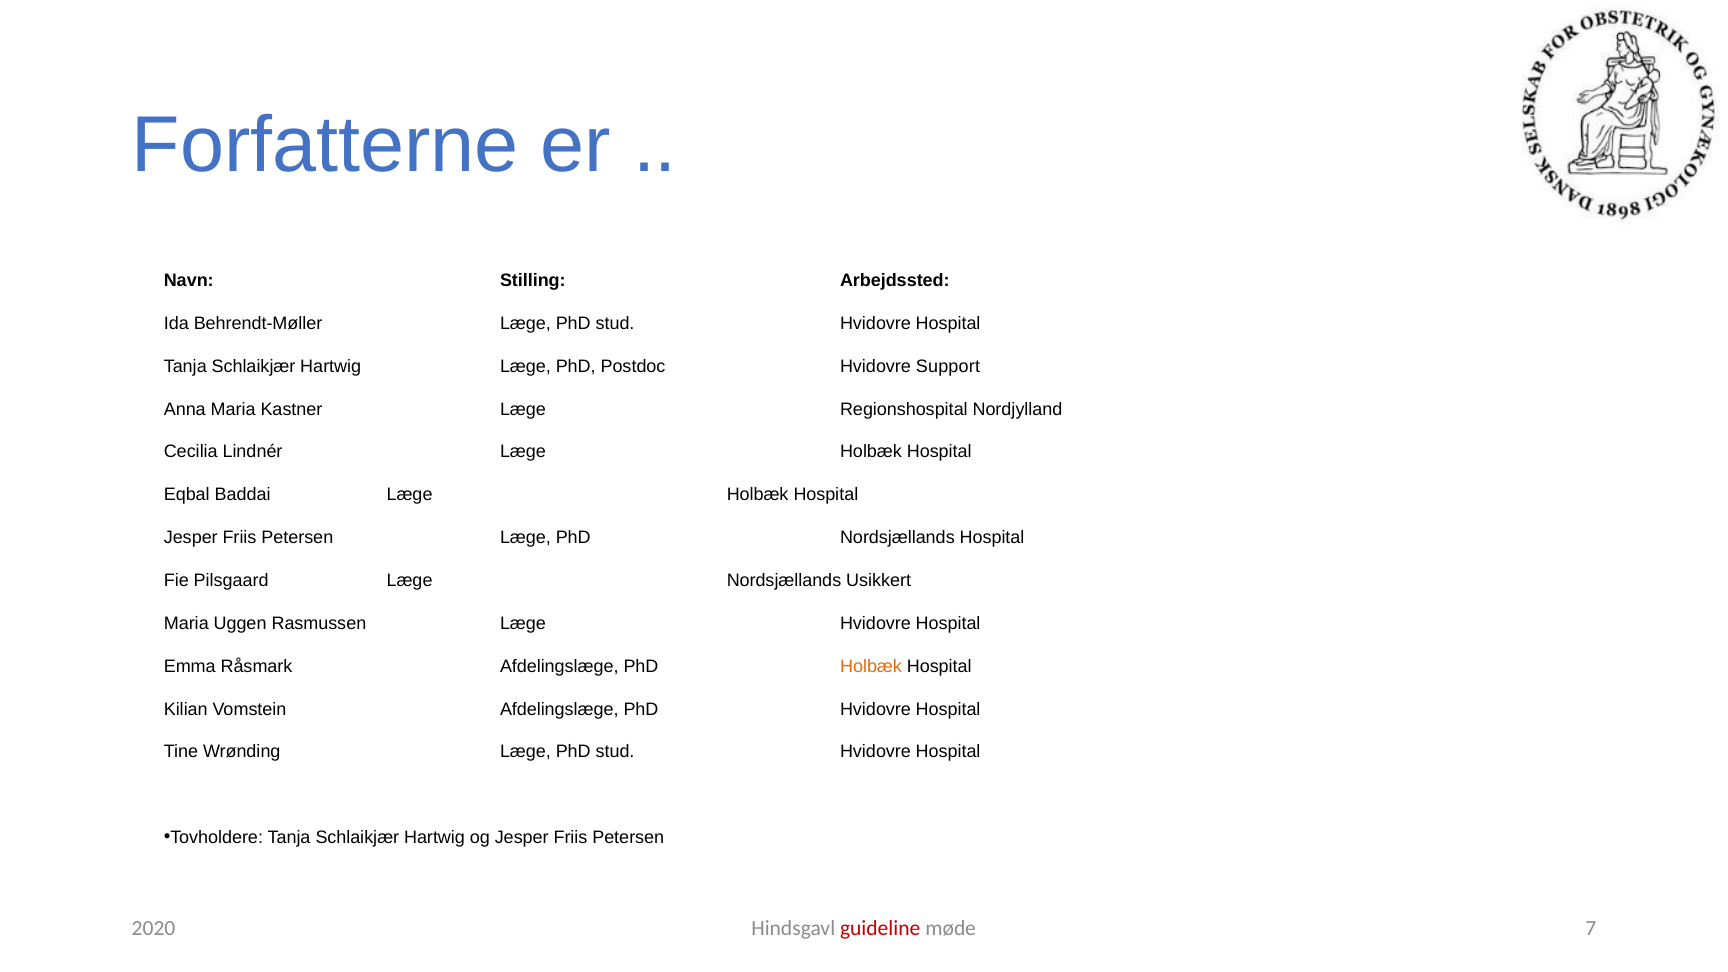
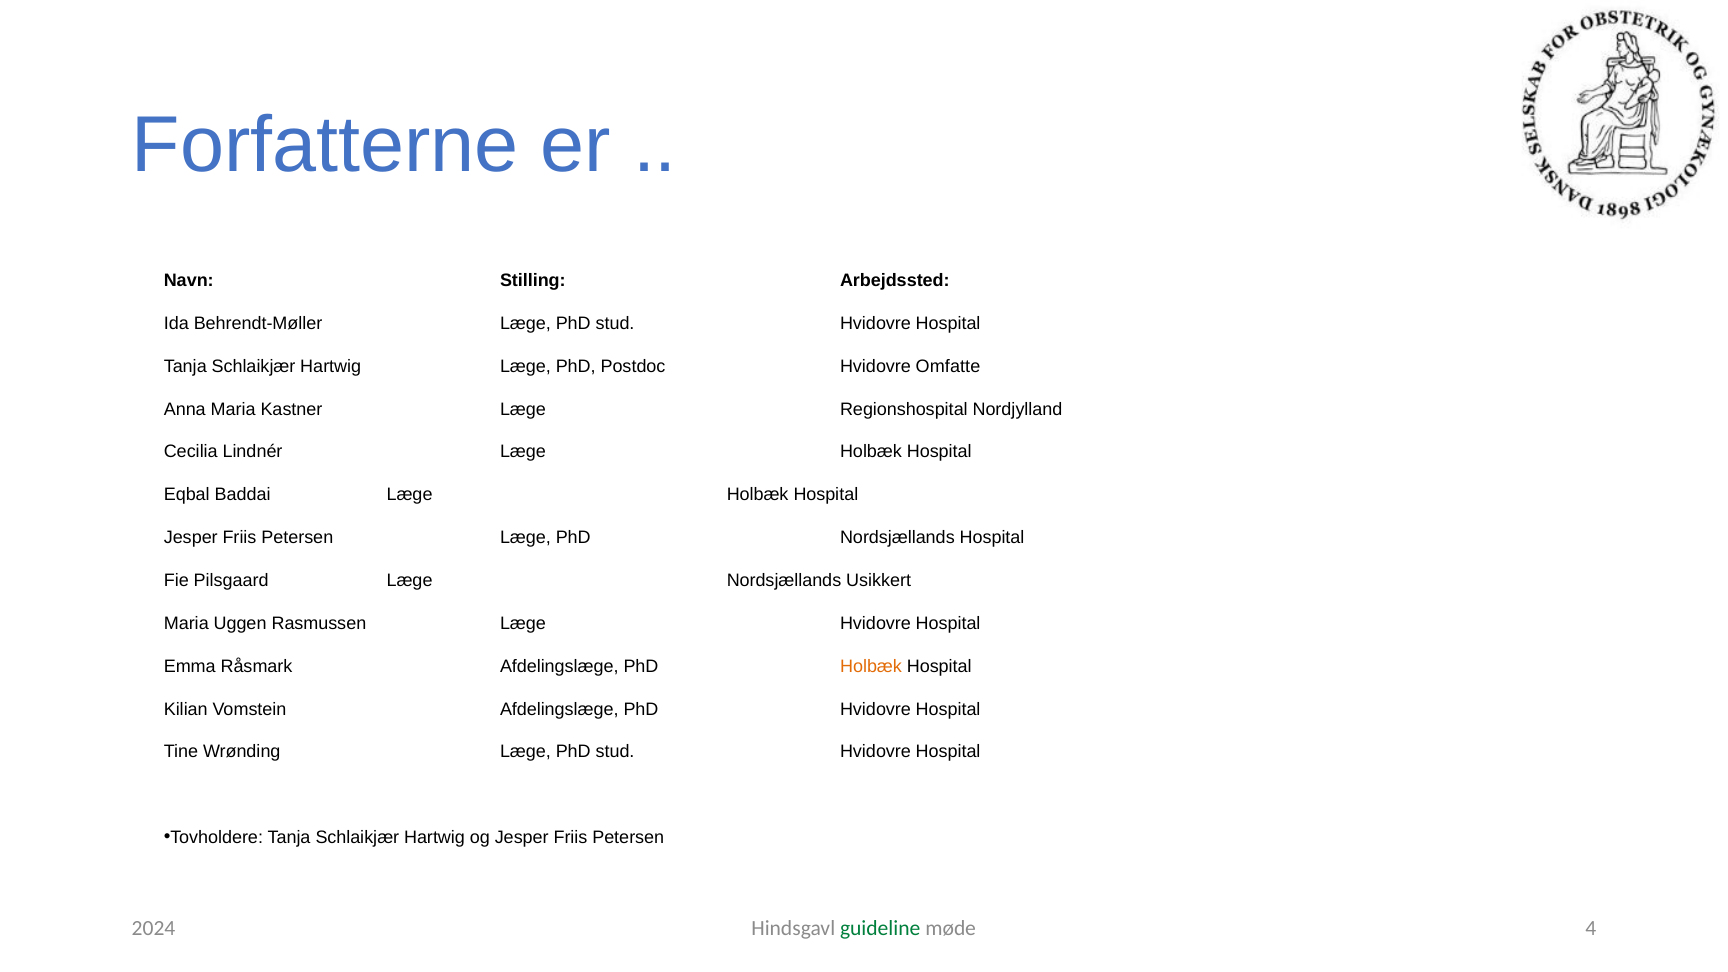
Support: Support -> Omfatte (948, 366)
guideline colour: red -> green (880, 928)
7: 7 -> 4 (1591, 928)
2020: 2020 -> 2024 (154, 928)
